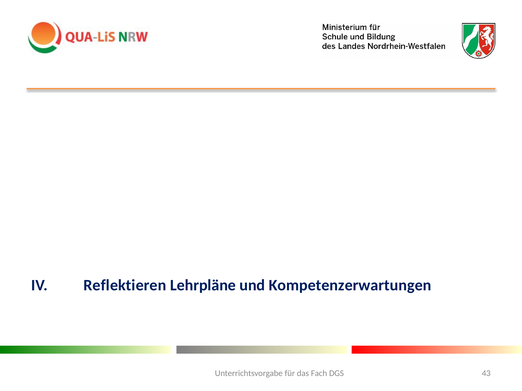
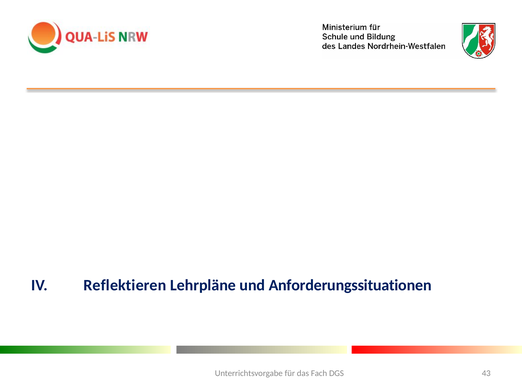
Kompetenzerwartungen: Kompetenzerwartungen -> Anforderungssituationen (350, 286)
